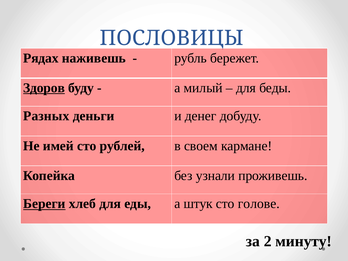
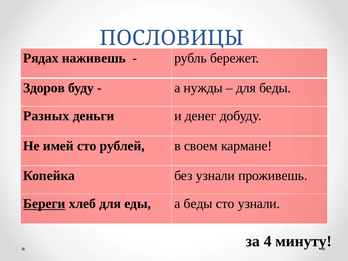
Здоров underline: present -> none (44, 88)
милый: милый -> нужды (203, 88)
а штук: штук -> беды (198, 204)
сто голове: голове -> узнали (259, 204)
2: 2 -> 4 (268, 241)
